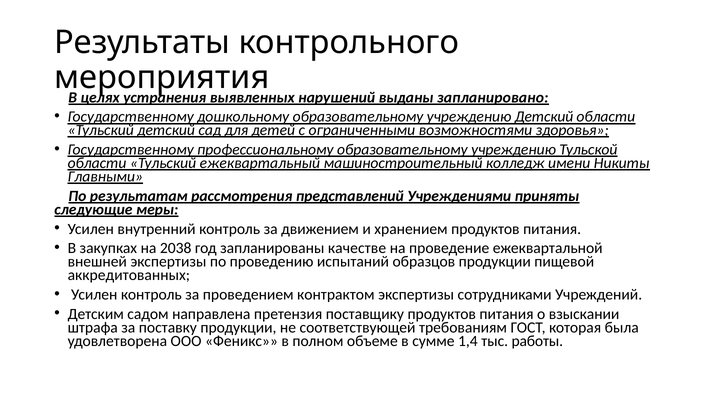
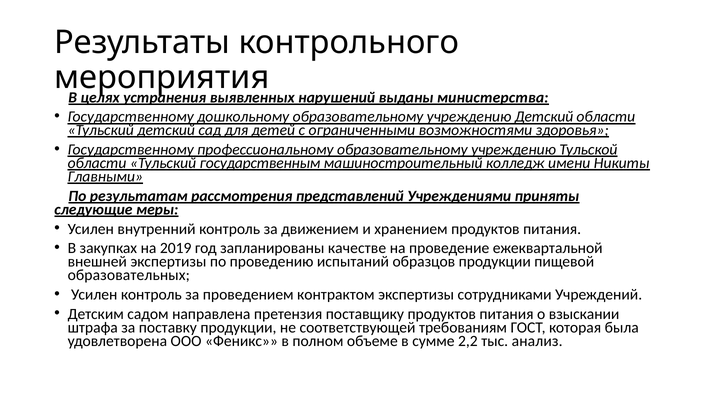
запланировано: запланировано -> министерства (493, 97)
ежеквартальный: ежеквартальный -> государственным (260, 163)
2038: 2038 -> 2019 (176, 248)
аккредитованных: аккредитованных -> образовательных (129, 275)
1,4: 1,4 -> 2,2 (468, 341)
работы: работы -> анализ (537, 341)
